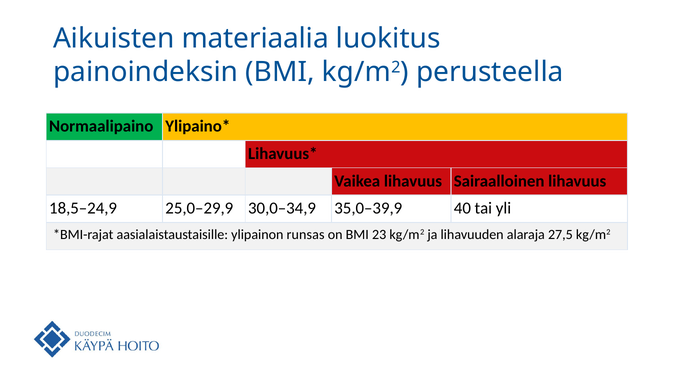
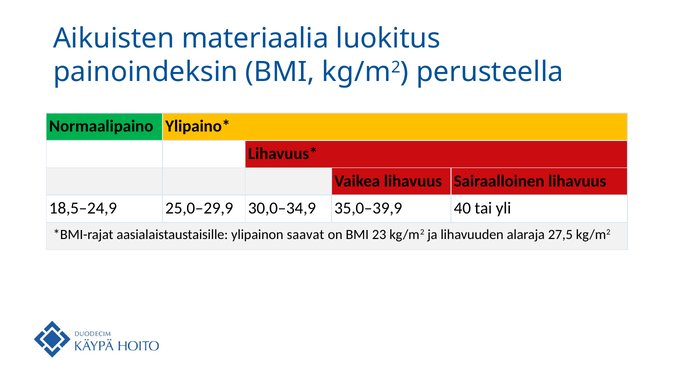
runsas: runsas -> saavat (306, 235)
